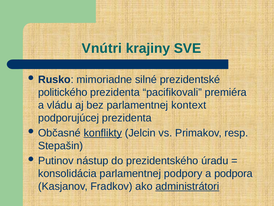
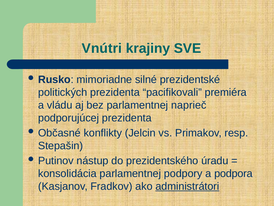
politického: politického -> politických (63, 92)
kontext: kontext -> naprieč (189, 105)
konflikty underline: present -> none (103, 133)
